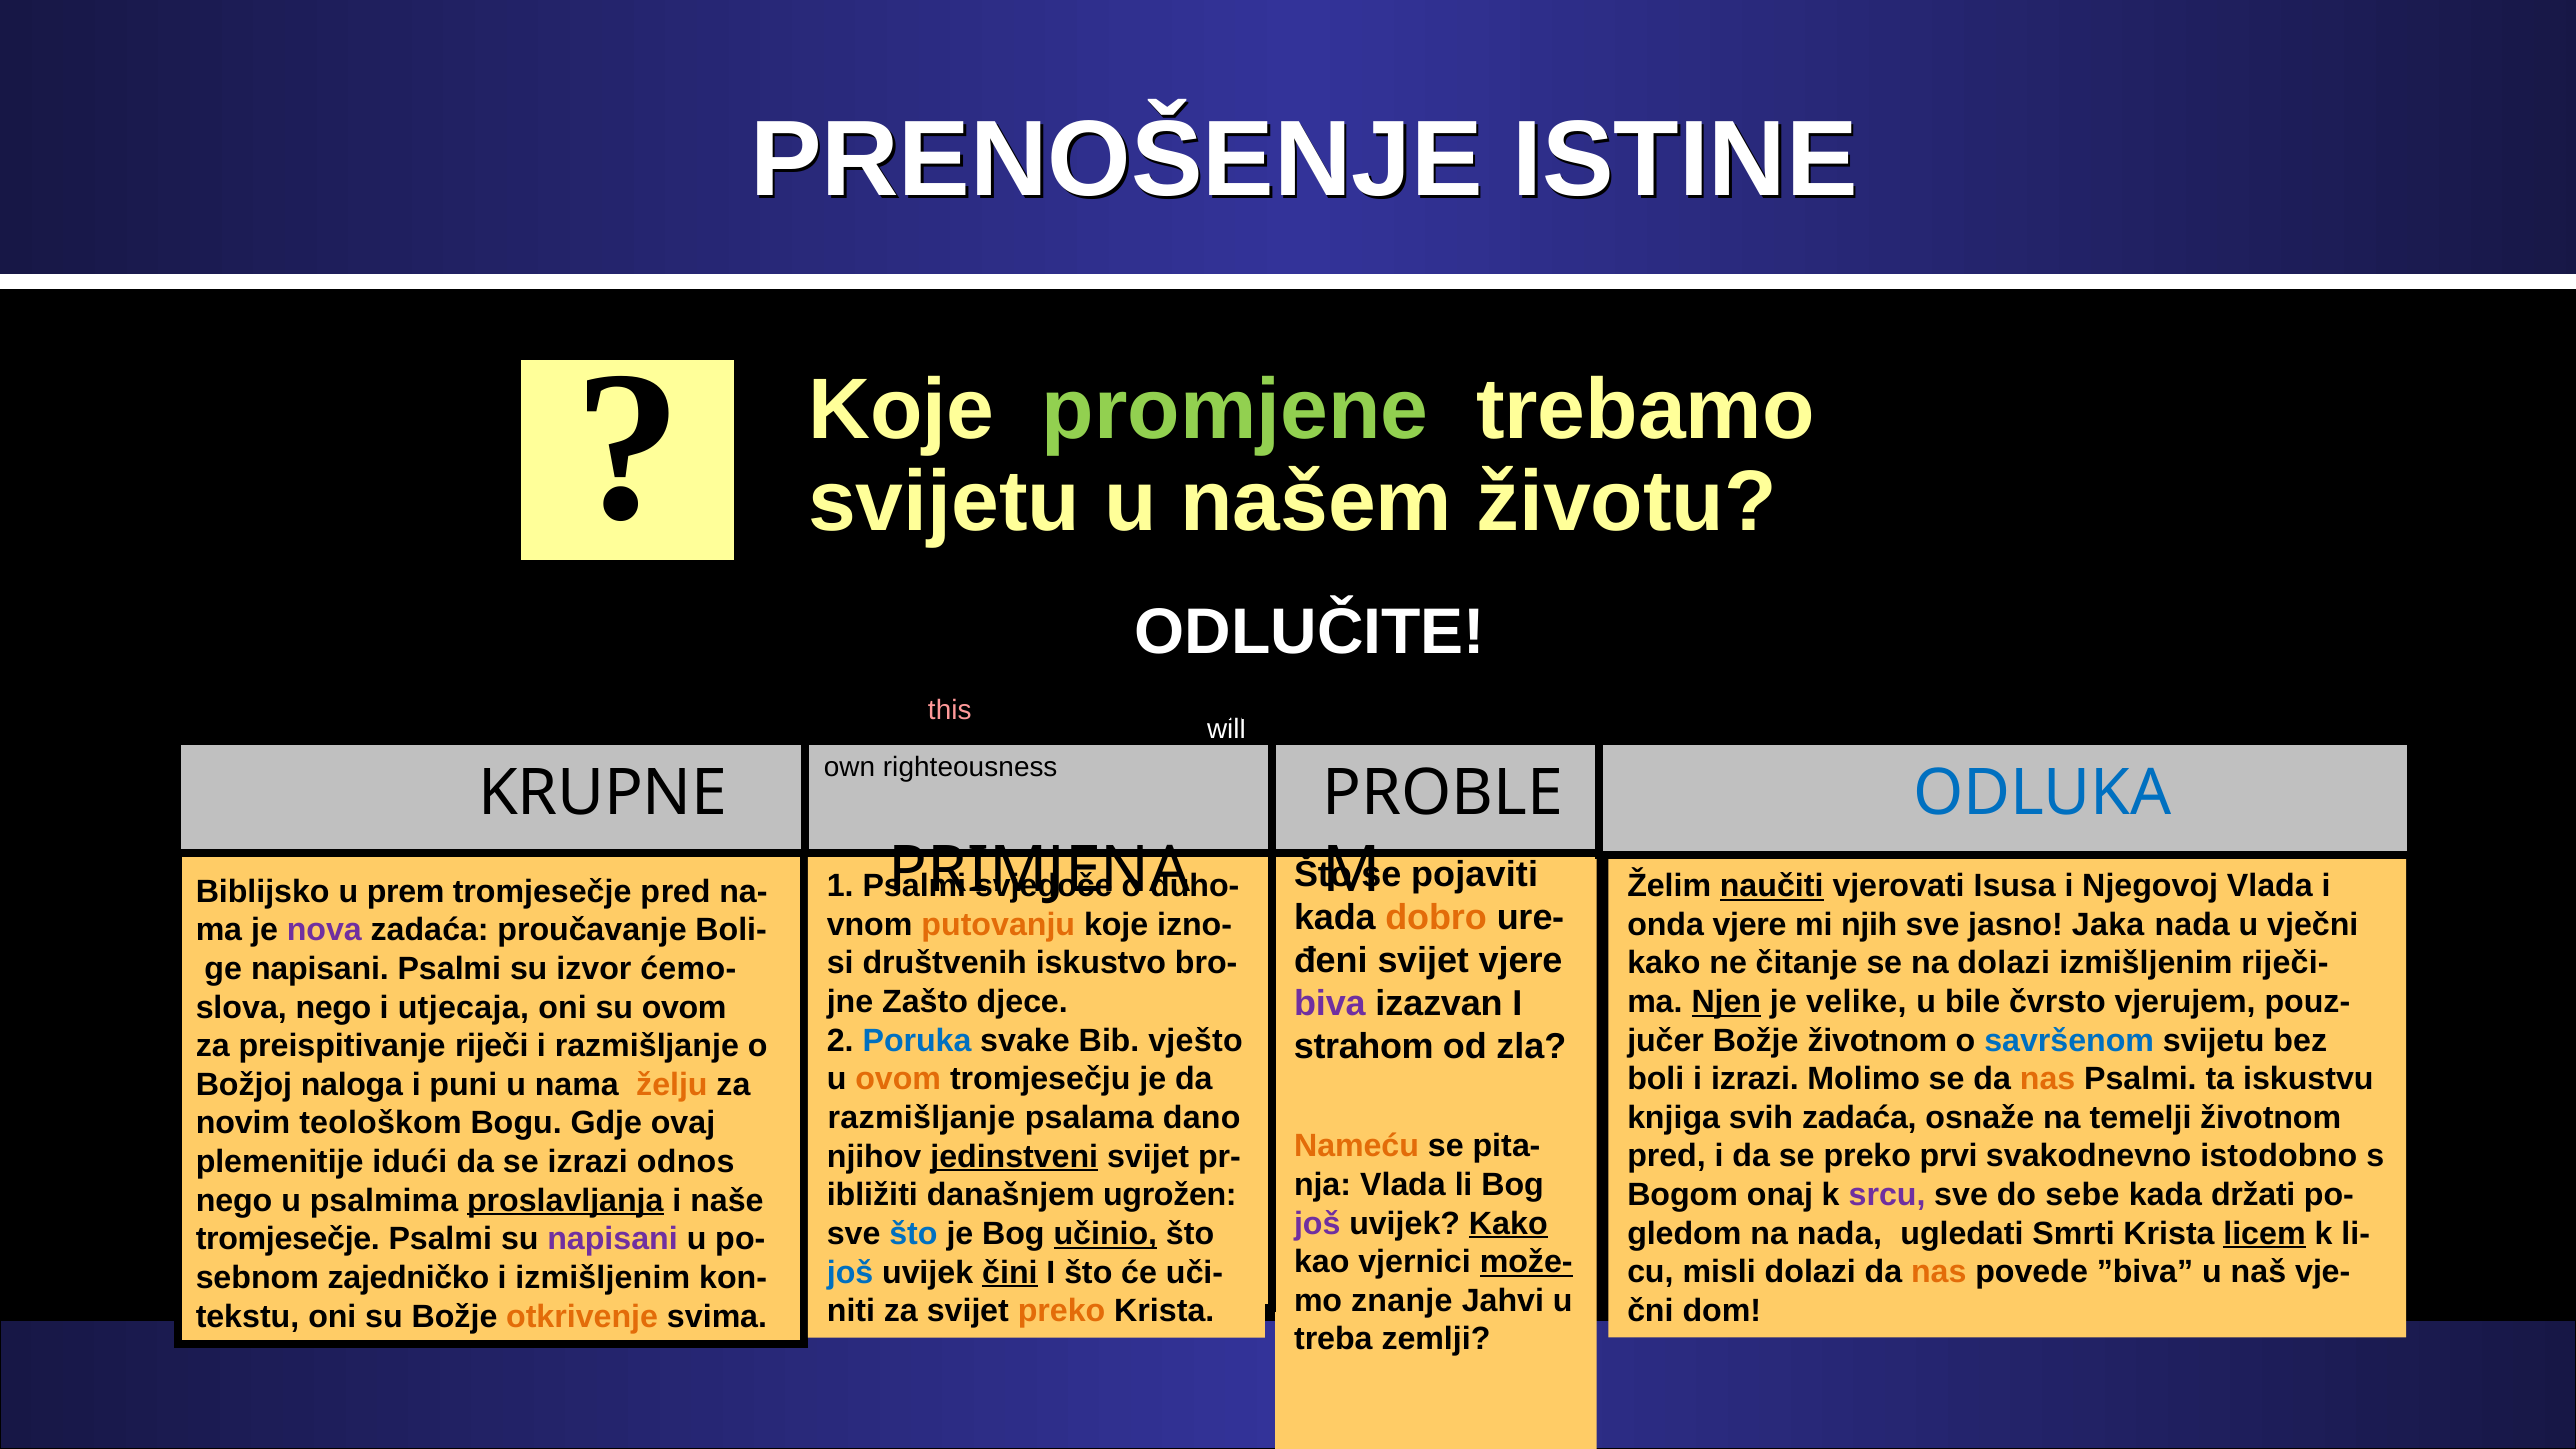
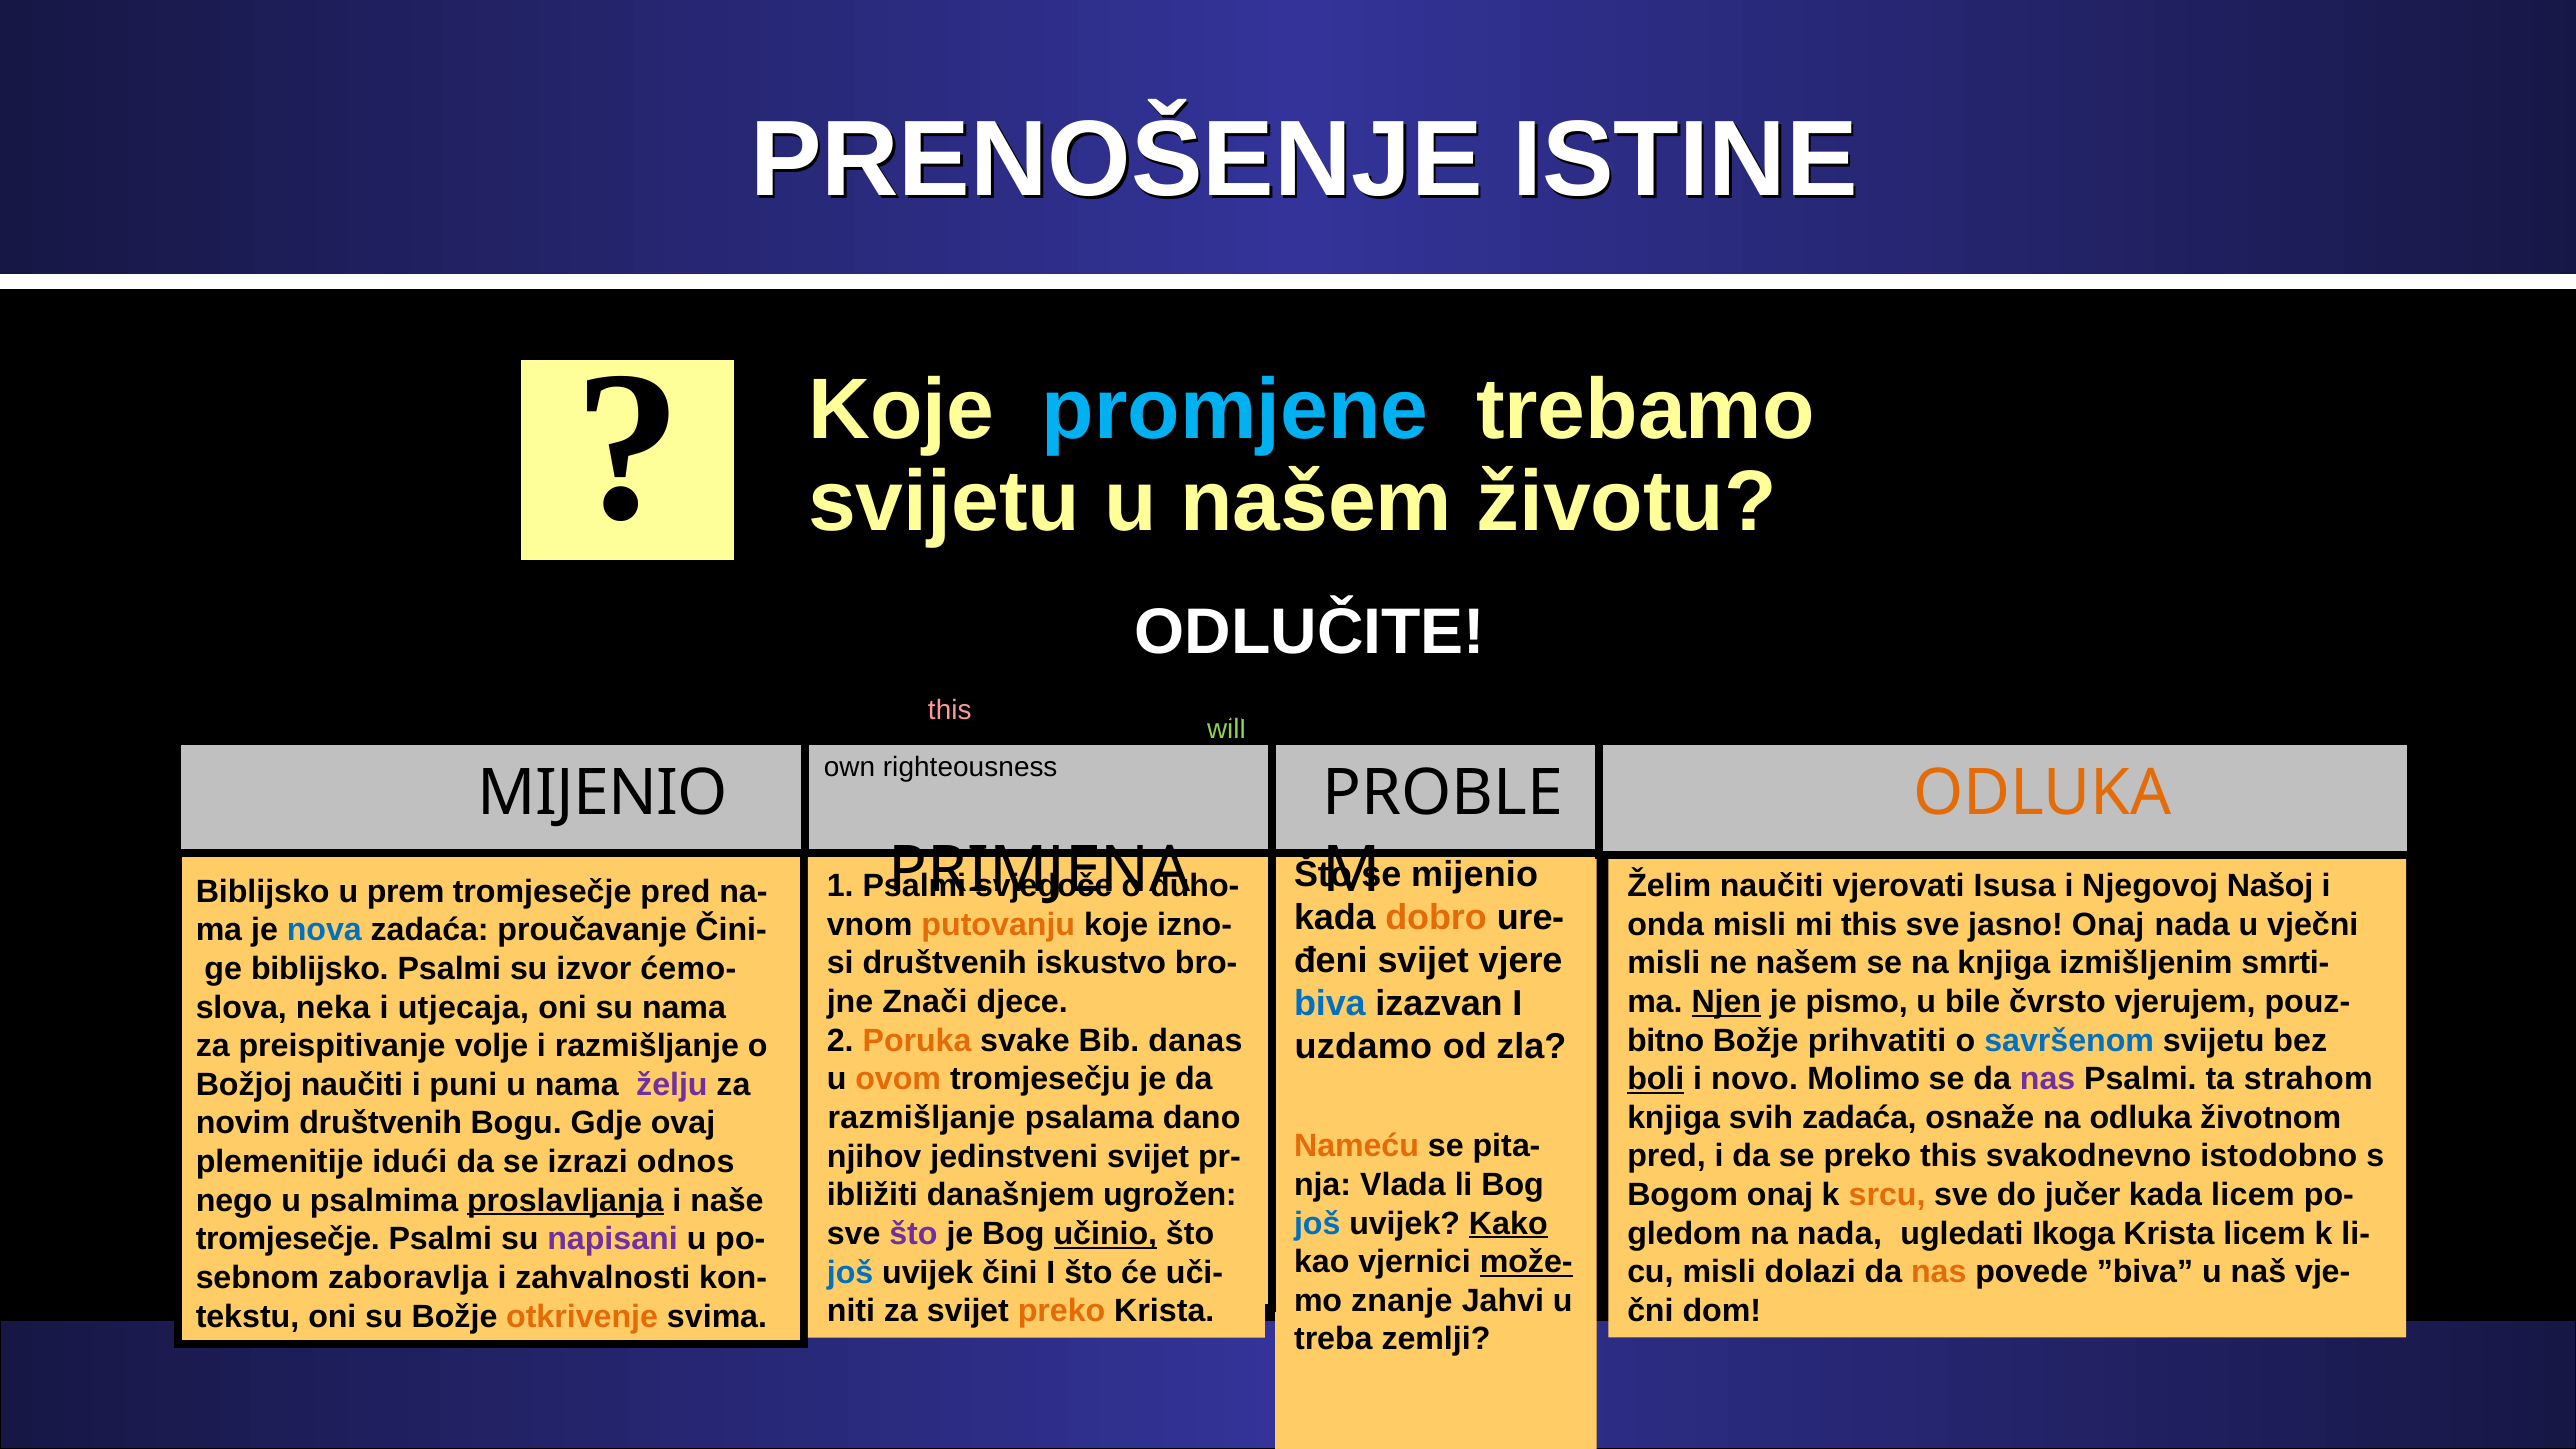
promjene colour: light green -> light blue (1235, 410)
will colour: white -> light green (1226, 729)
KRUPNE: KRUPNE -> MIJENIO (603, 793)
ODLUKA colour: blue -> orange (2042, 793)
pojaviti: pojaviti -> mijenio (1475, 875)
naučiti underline: present -> none (1772, 886)
Njegovoj Vlada: Vlada -> Našoj (2270, 886)
onda vjere: vjere -> misli (1749, 924)
mi njih: njih -> this (1869, 924)
jasno Jaka: Jaka -> Onaj (2108, 924)
nova colour: purple -> blue (324, 930)
Boli-: Boli- -> Čini- (731, 930)
kako: kako -> misli (1664, 963)
ne čitanje: čitanje -> našem (1807, 963)
na dolazi: dolazi -> knjiga (2004, 963)
riječi-: riječi- -> smrti- (2285, 963)
ge napisani: napisani -> biblijsko (320, 969)
biva colour: purple -> blue (1330, 1003)
velike: velike -> pismo (1857, 1002)
Zašto: Zašto -> Znači (925, 1002)
slova nego: nego -> neka (333, 1007)
su ovom: ovom -> nama (684, 1007)
jučer: jučer -> bitno (1666, 1040)
Božje životnom: životnom -> prihvatiti (1877, 1040)
Poruka colour: blue -> orange (917, 1041)
vješto: vješto -> danas (1195, 1041)
strahom: strahom -> uzdamo (1363, 1046)
riječi: riječi -> volje (492, 1046)
boli underline: none -> present (1656, 1079)
i izrazi: izrazi -> novo (1755, 1079)
nas colour: orange -> purple (2048, 1079)
iskustvu: iskustvu -> strahom (2308, 1079)
Božjoj naloga: naloga -> naučiti (352, 1085)
želju colour: orange -> purple (672, 1085)
na temelji: temelji -> odluka (2141, 1118)
novim teološkom: teološkom -> društvenih (381, 1123)
preko prvi: prvi -> this (1949, 1156)
jedinstveni underline: present -> none (1014, 1156)
srcu colour: purple -> orange (1887, 1195)
sebe: sebe -> jučer (2083, 1195)
kada držati: držati -> licem (2253, 1195)
još colour: purple -> blue (1317, 1223)
ugledati Smrti: Smrti -> Ikoga (2074, 1234)
licem underline: present -> none (2265, 1234)
što colour: blue -> purple (913, 1234)
čini underline: present -> none (1010, 1272)
zajedničko: zajedničko -> zaboravlja (408, 1278)
i izmišljenim: izmišljenim -> zahvalnosti (603, 1278)
